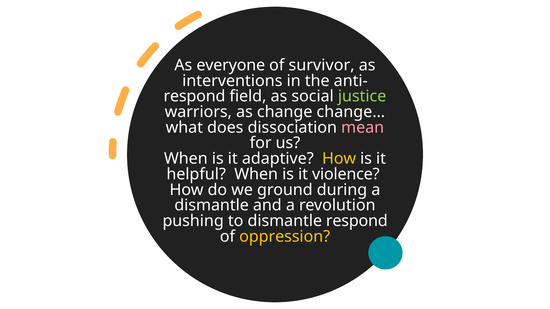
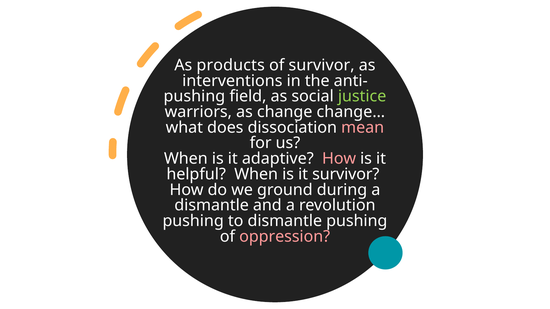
everyone: everyone -> products (231, 65)
respond: respond -> pushing (194, 96)
How colour: yellow -> pink (339, 159)
it violence: violence -> survivor (346, 174)
dismantle respond: respond -> pushing (357, 221)
oppression colour: yellow -> pink (285, 237)
